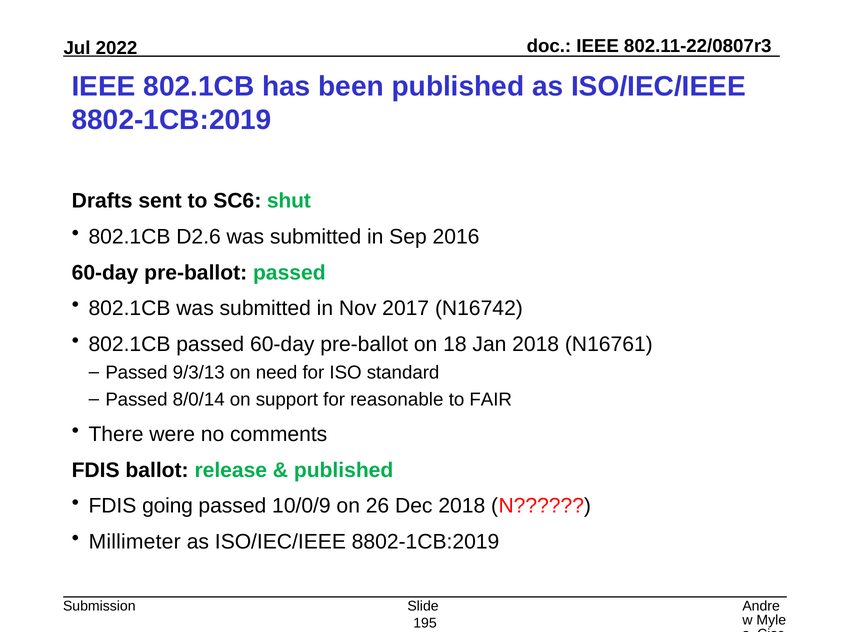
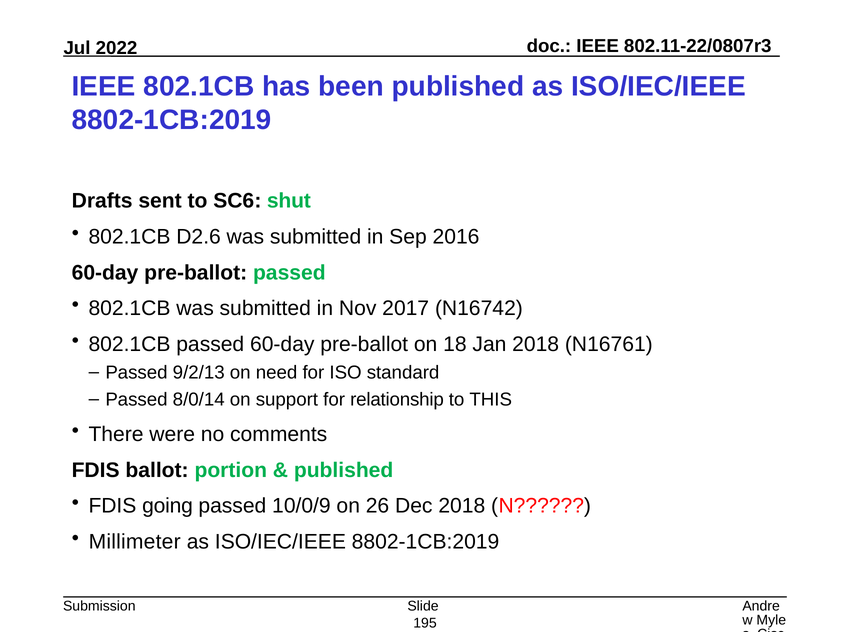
9/3/13: 9/3/13 -> 9/2/13 (199, 373)
reasonable: reasonable -> relationship (397, 400)
FAIR: FAIR -> THIS (491, 400)
release: release -> portion (231, 470)
